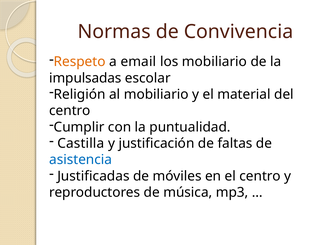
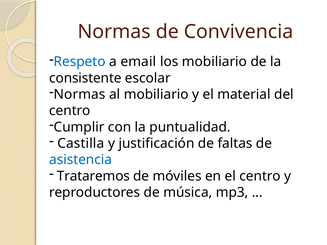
Respeto colour: orange -> blue (80, 62)
impulsadas: impulsadas -> consistente (85, 78)
Religión: Religión -> Normas (80, 95)
Justificadas: Justificadas -> Trataremos (93, 176)
